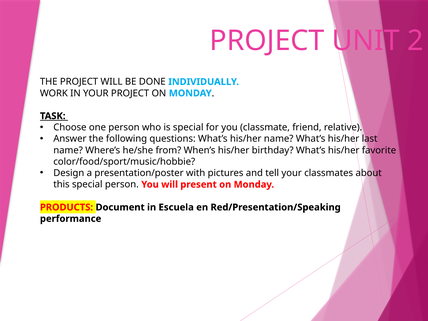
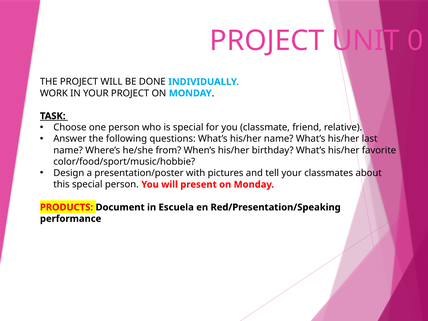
2: 2 -> 0 (415, 41)
